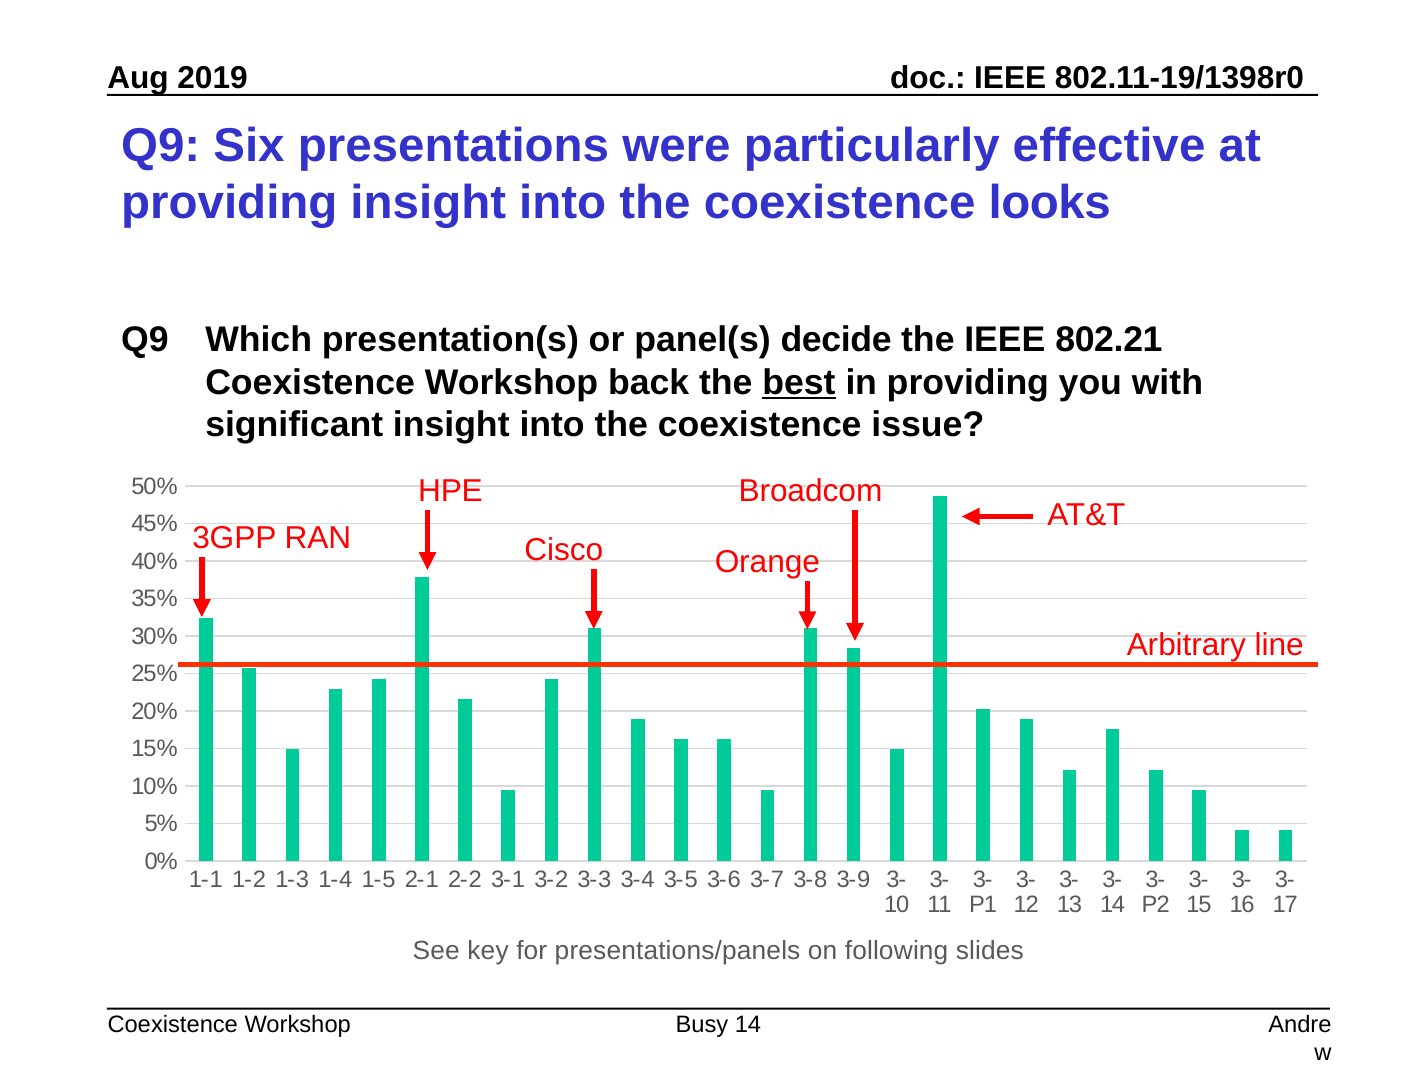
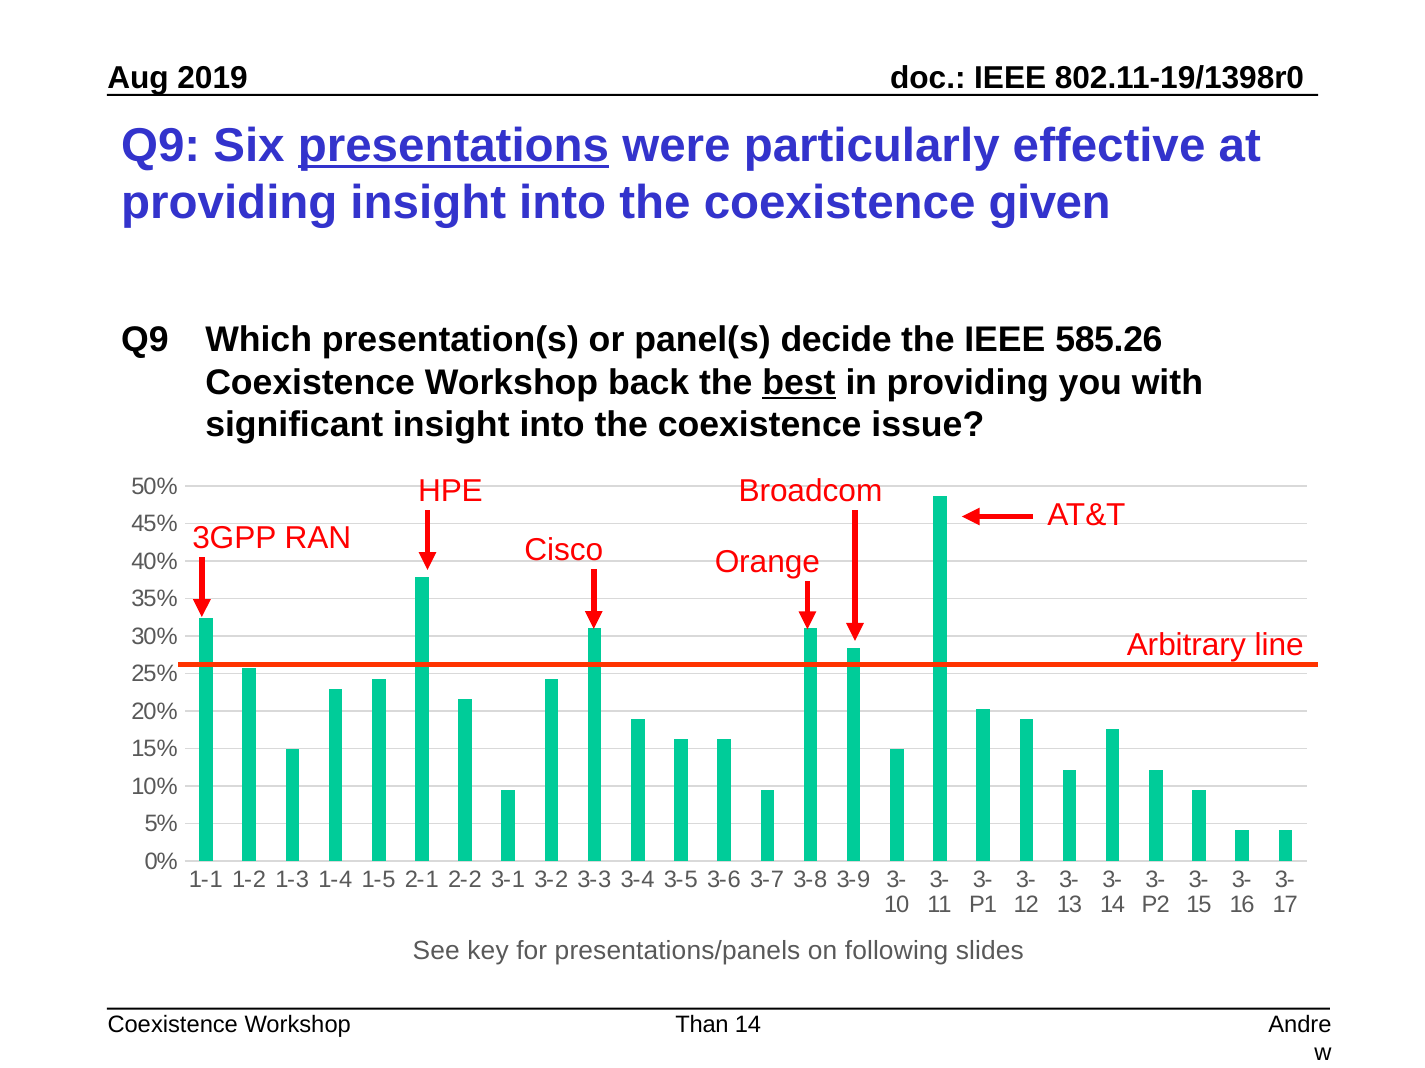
presentations underline: none -> present (453, 146)
looks: looks -> given (1050, 203)
802.21: 802.21 -> 585.26 (1109, 340)
Busy: Busy -> Than (702, 1025)
